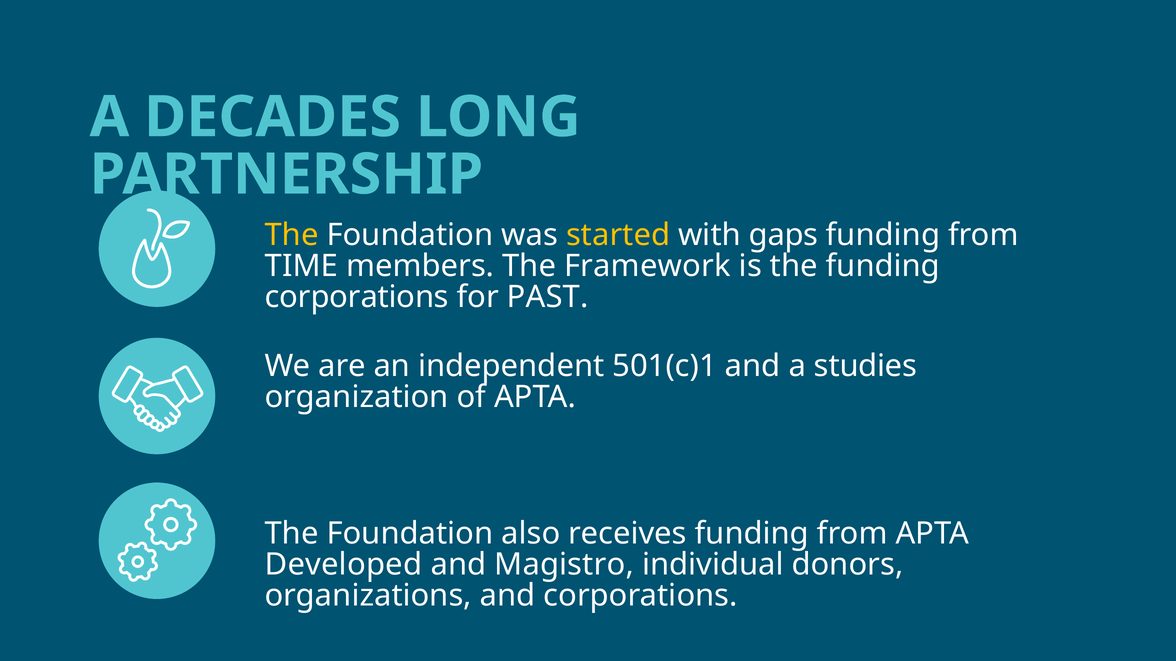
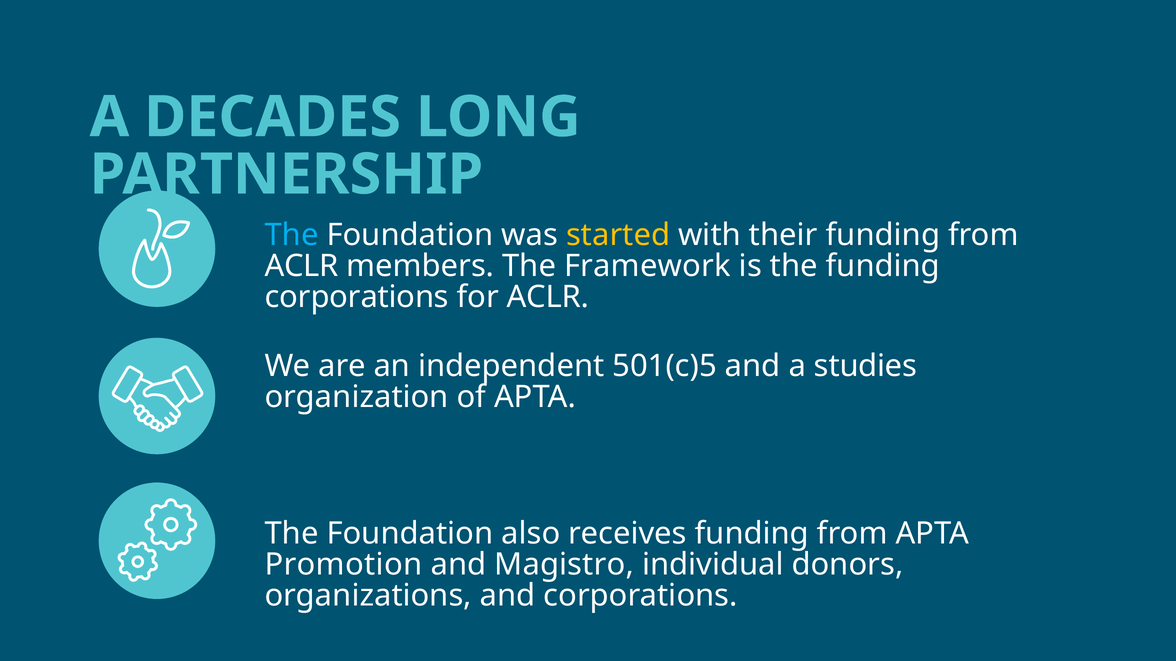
The colour: yellow -> light blue (292, 235)
gaps: gaps -> their (783, 235)
TIME: TIME -> ACLR (302, 266)
for PAST: PAST -> ACLR (548, 297)
501(c)1: 501(c)1 -> 501(c)5 (665, 366)
Developed: Developed -> Promotion (343, 565)
